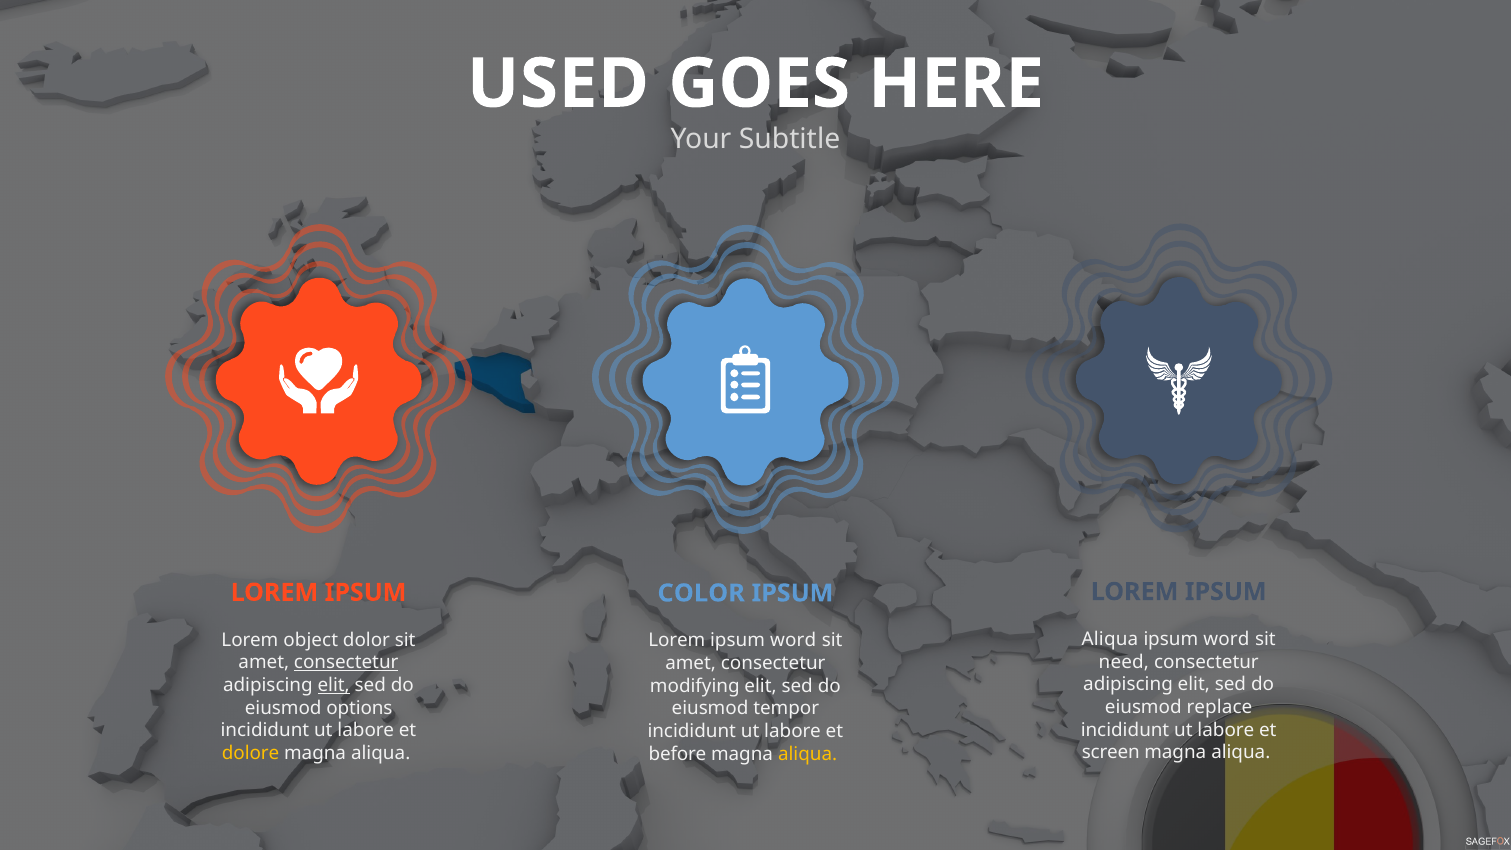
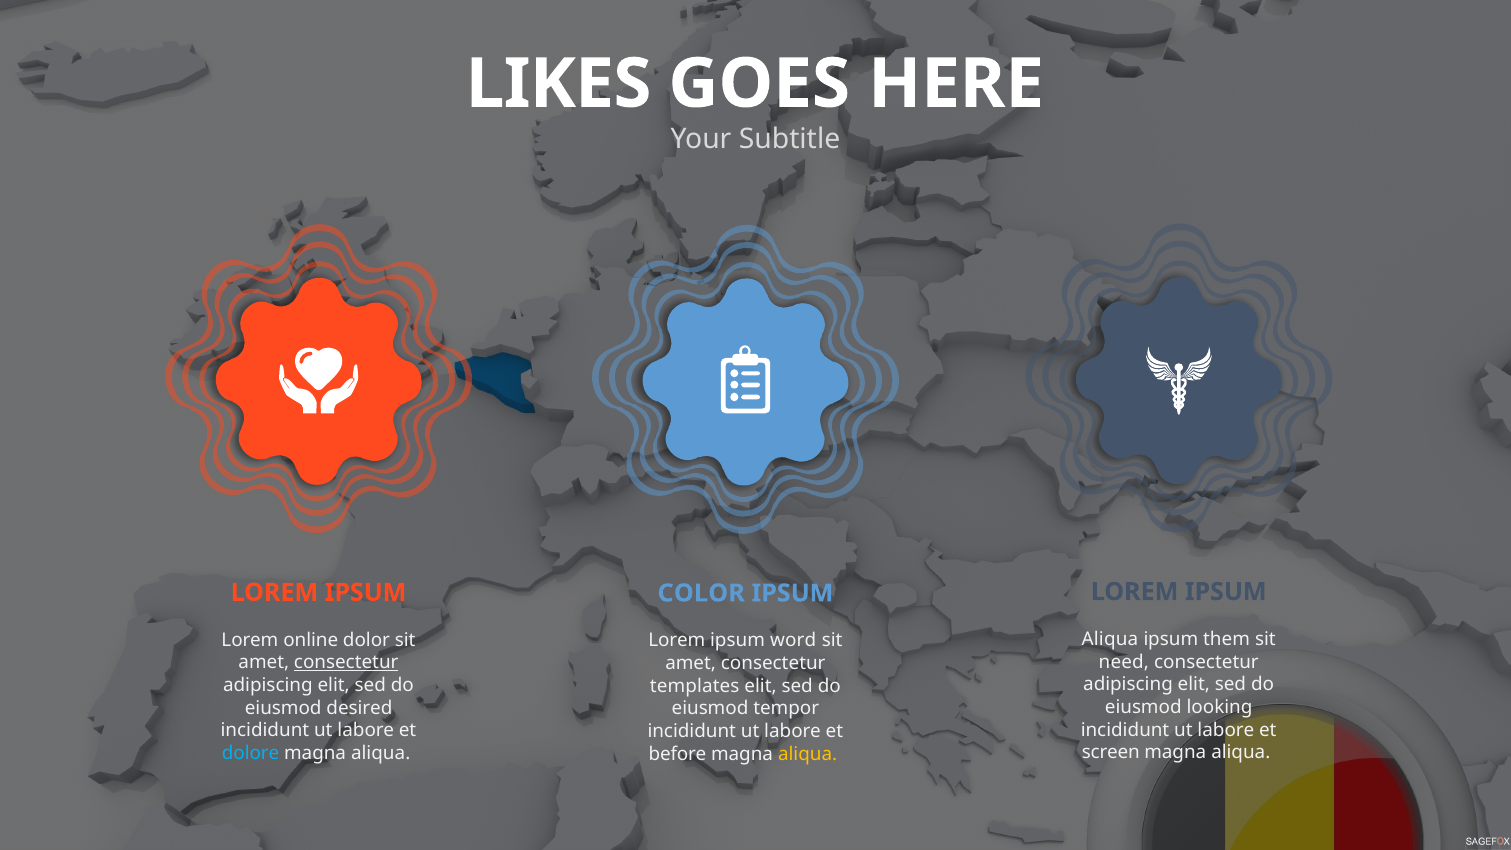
USED: USED -> LIKES (559, 84)
word: word -> them (1227, 639)
object: object -> online (311, 640)
elit underline: present -> none (334, 685)
modifying: modifying -> templates (695, 686)
replace: replace -> looking (1220, 707)
options: options -> desired (359, 708)
dolore colour: yellow -> light blue (251, 753)
